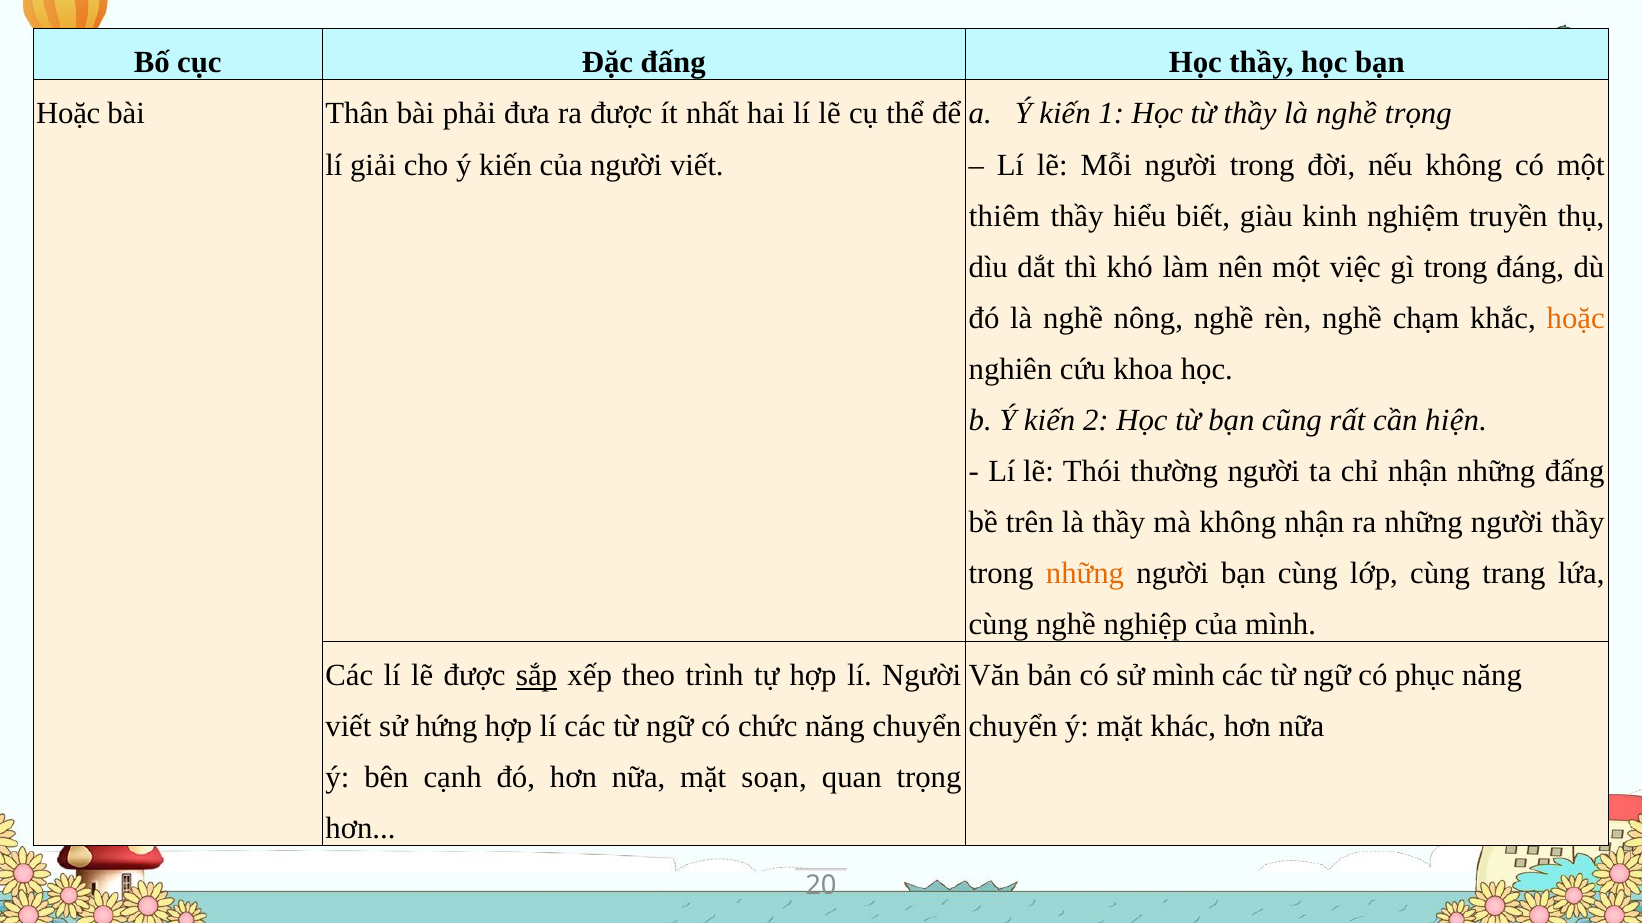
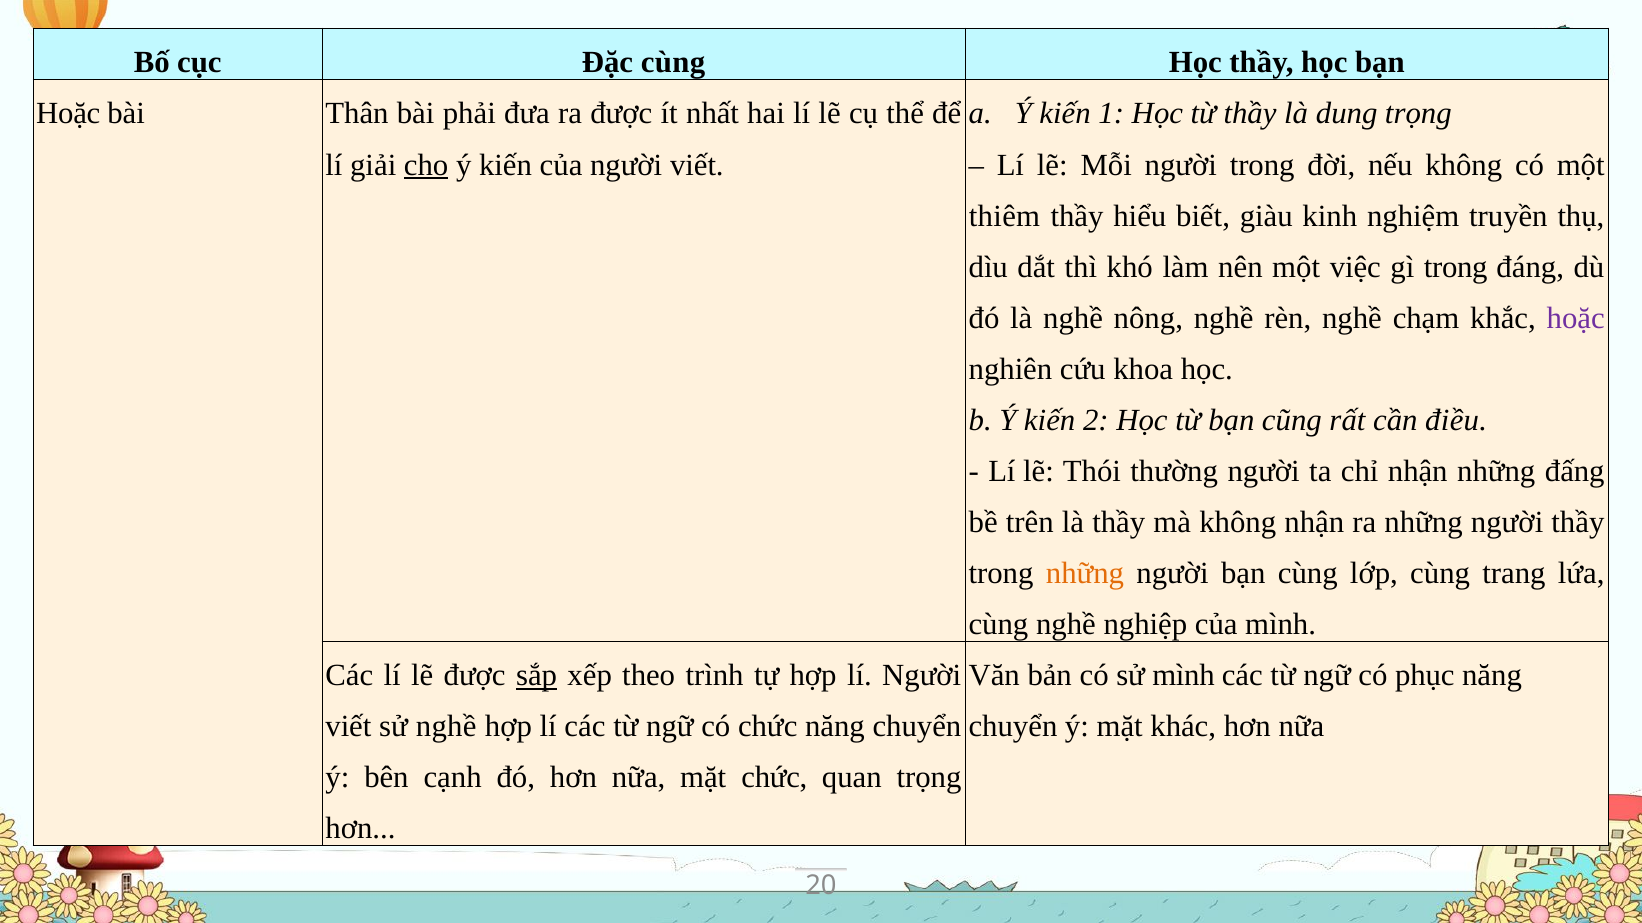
Đặc đấng: đấng -> cùng (673, 63)
thầy là nghề: nghề -> dung (1347, 114)
cho underline: none -> present (426, 165)
hoặc colour: orange -> purple (1576, 318)
hiện: hiện -> điều (1456, 421)
sử hứng: hứng -> nghề (446, 727)
mặt soạn: soạn -> chức (774, 778)
